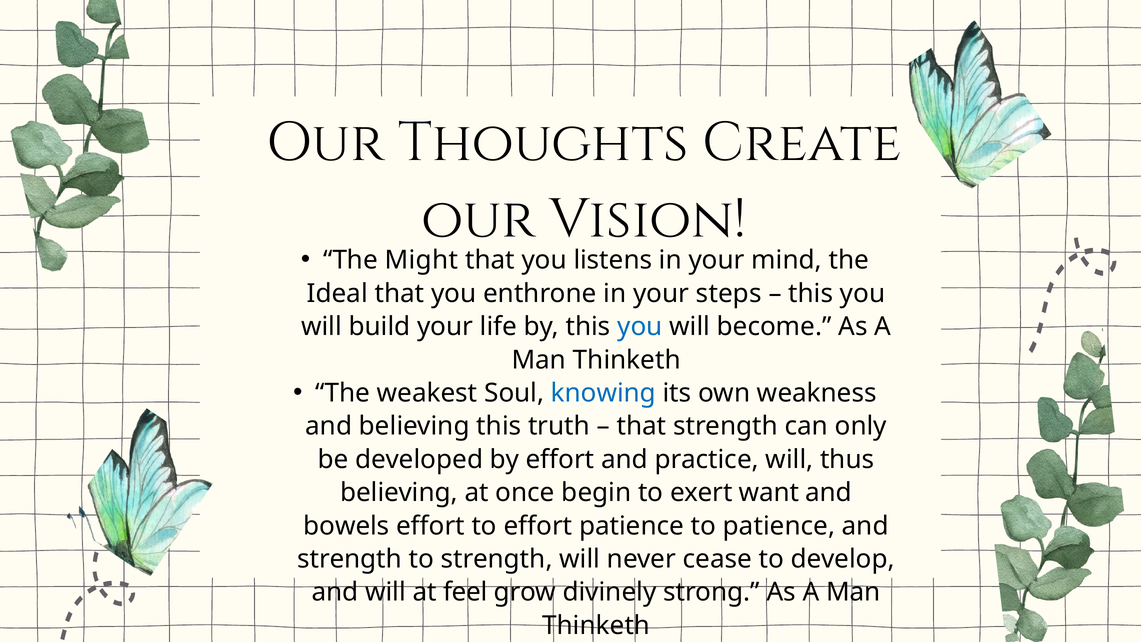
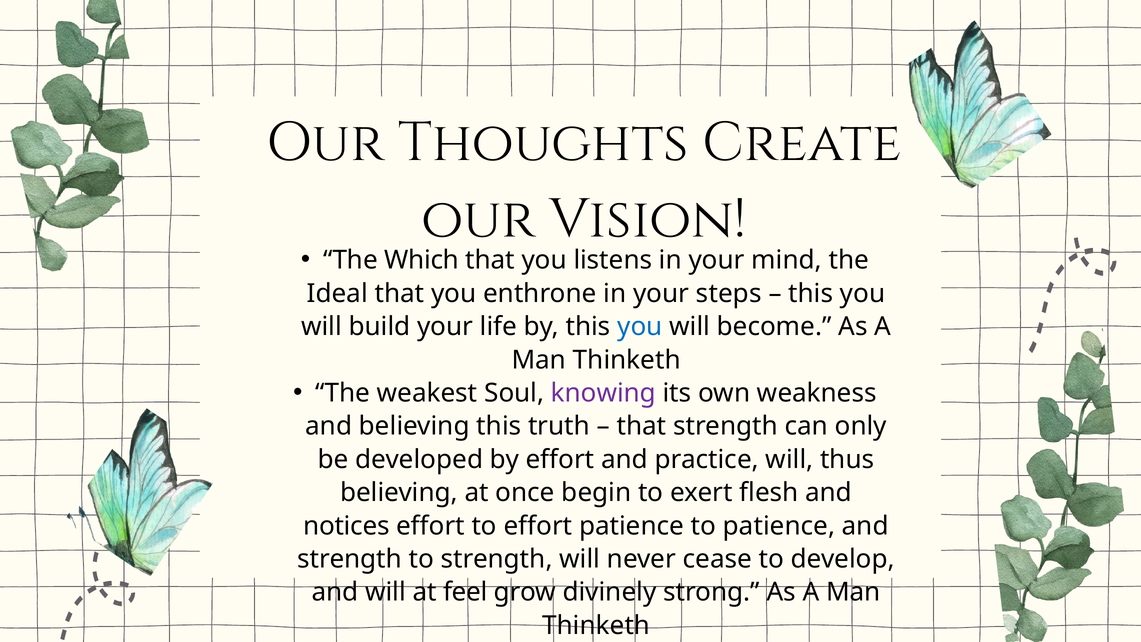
Might: Might -> Which (422, 260)
knowing colour: blue -> purple (604, 393)
want: want -> flesh (769, 493)
bowels: bowels -> notices (346, 526)
